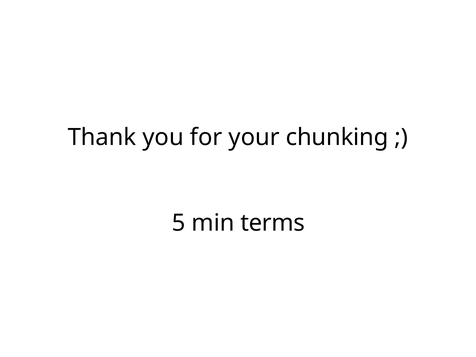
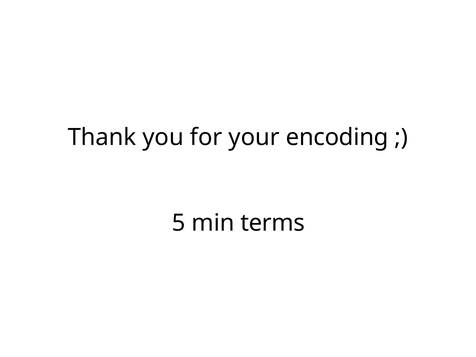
chunking: chunking -> encoding (337, 137)
